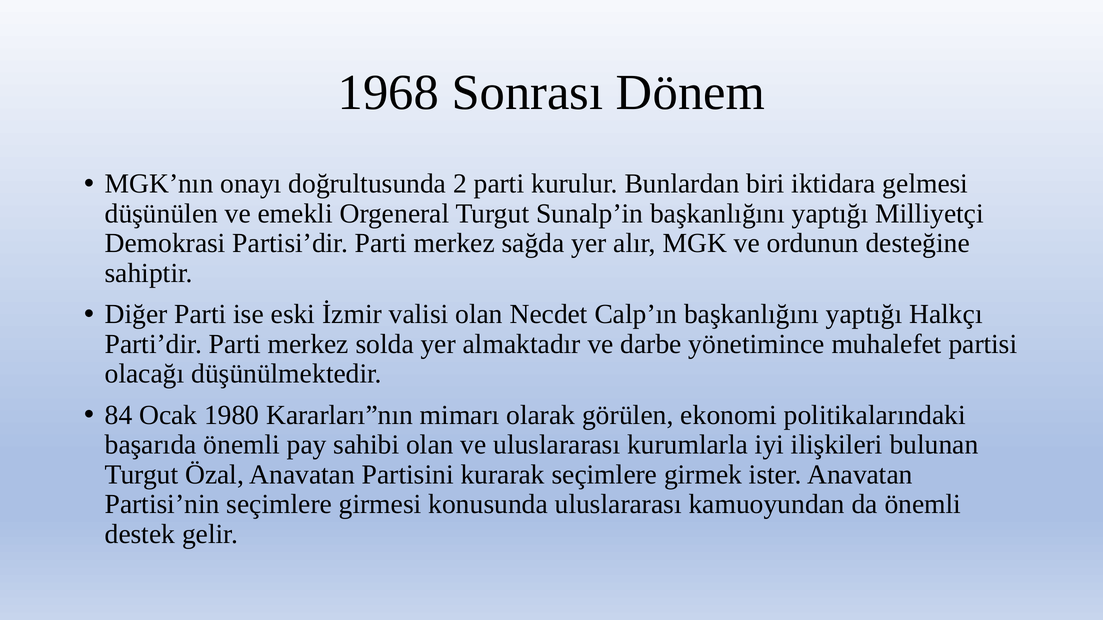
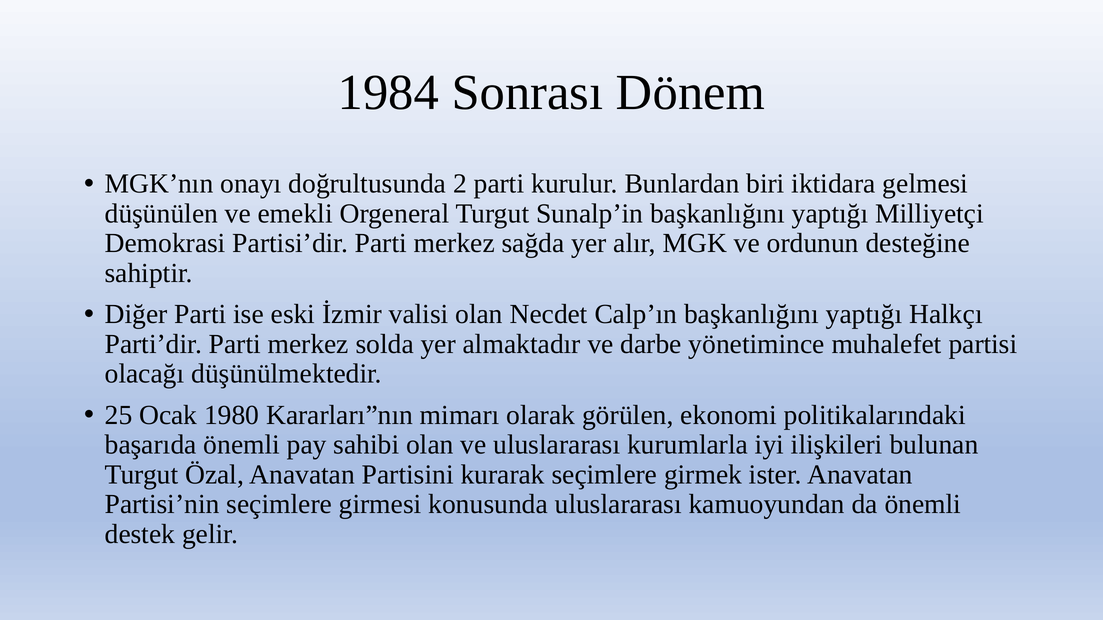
1968: 1968 -> 1984 (388, 93)
84: 84 -> 25 (119, 415)
